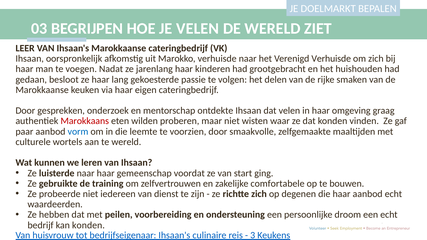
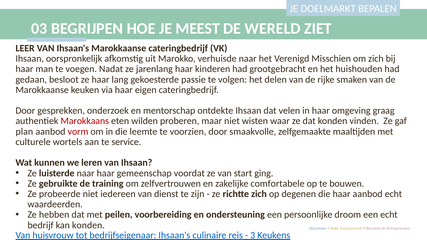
JE VELEN: VELEN -> MEEST (198, 29)
Verenigd Verhuisde: Verhuisde -> Misschien (331, 59)
paar: paar -> plan (24, 132)
vorm colour: blue -> red (78, 132)
te wereld: wereld -> service (126, 142)
